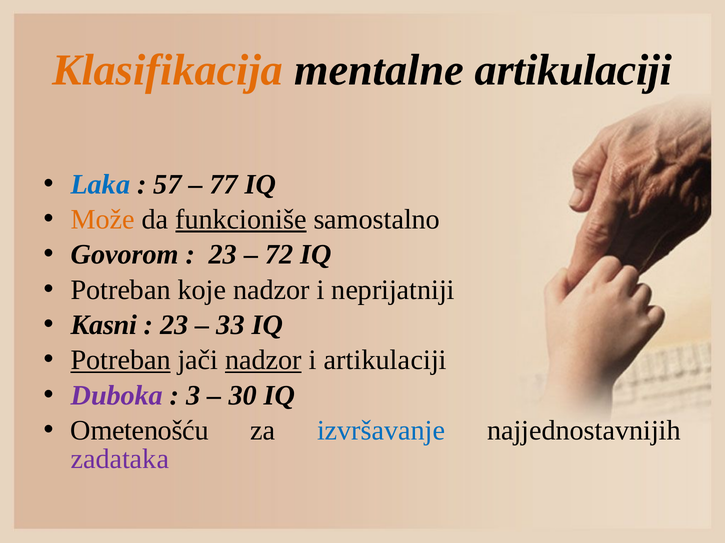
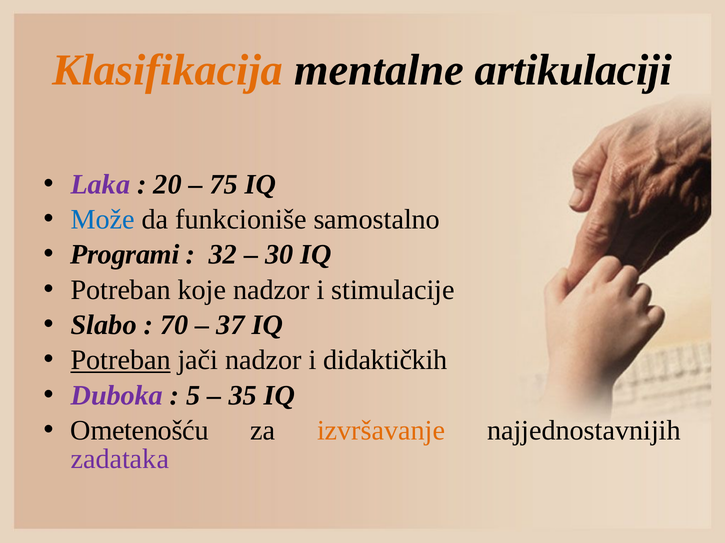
Laka colour: blue -> purple (100, 185)
57: 57 -> 20 (168, 185)
77: 77 -> 75 (224, 185)
Može colour: orange -> blue (103, 220)
funkcioniše underline: present -> none (241, 220)
Govorom: Govorom -> Programi (125, 255)
23: 23 -> 32 (223, 255)
72: 72 -> 30 (279, 255)
neprijatniji: neprijatniji -> stimulacije (393, 290)
Kasni: Kasni -> Slabo (104, 325)
23: 23 -> 70 (174, 325)
33: 33 -> 37 (231, 325)
nadzor underline: present -> none (264, 361)
i artikulaciji: artikulaciji -> didaktičkih (385, 361)
3: 3 -> 5 (193, 396)
30: 30 -> 35 (243, 396)
izvršavanje colour: blue -> orange (381, 431)
